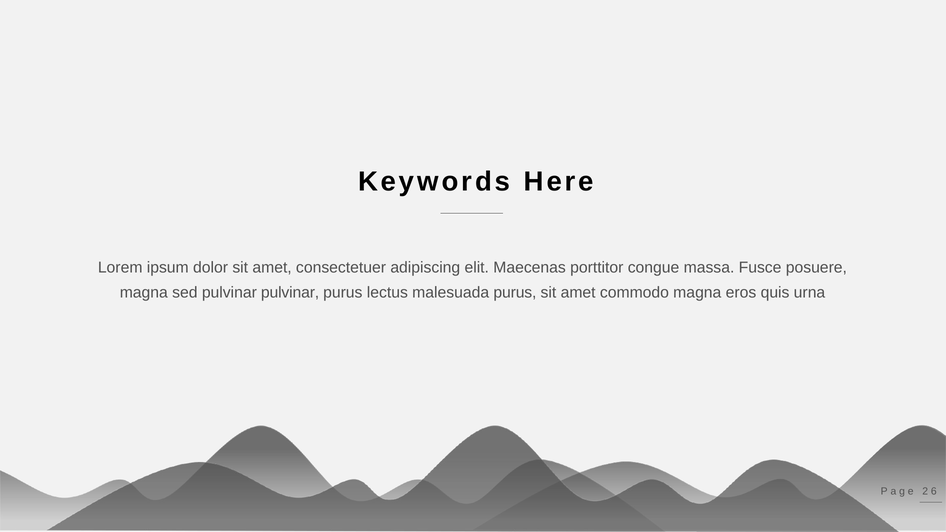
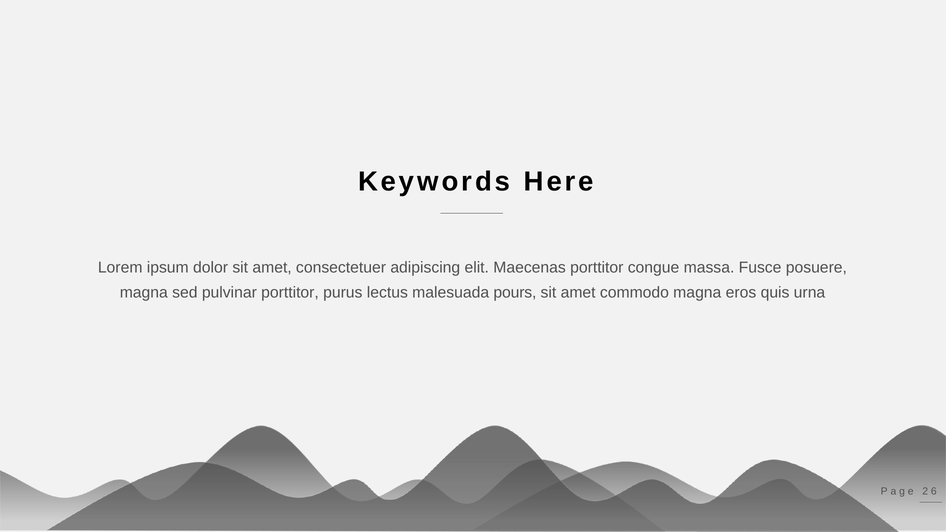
pulvinar pulvinar: pulvinar -> porttitor (290, 292)
malesuada purus: purus -> pours (515, 292)
